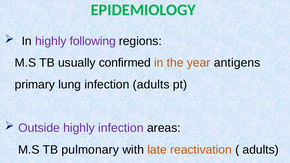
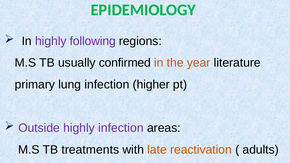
antigens: antigens -> literature (237, 63)
infection adults: adults -> higher (151, 85)
pulmonary: pulmonary -> treatments (90, 150)
